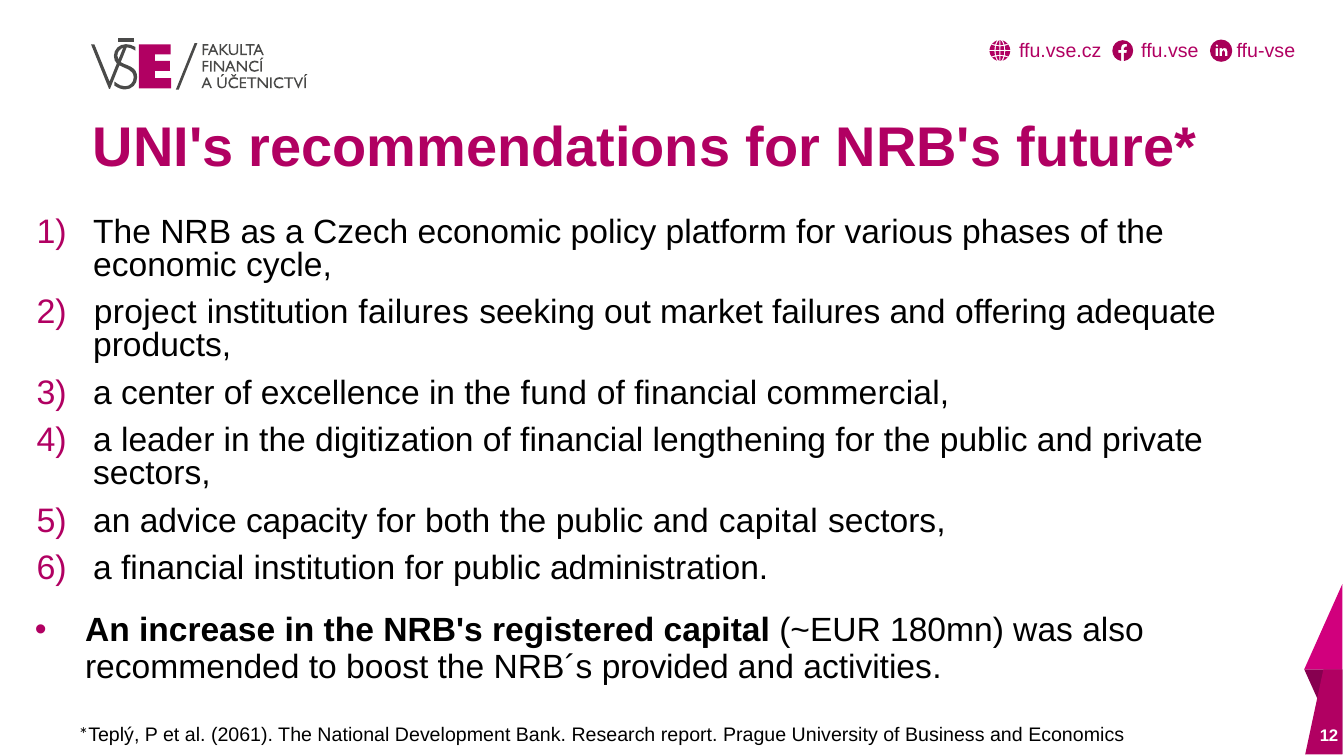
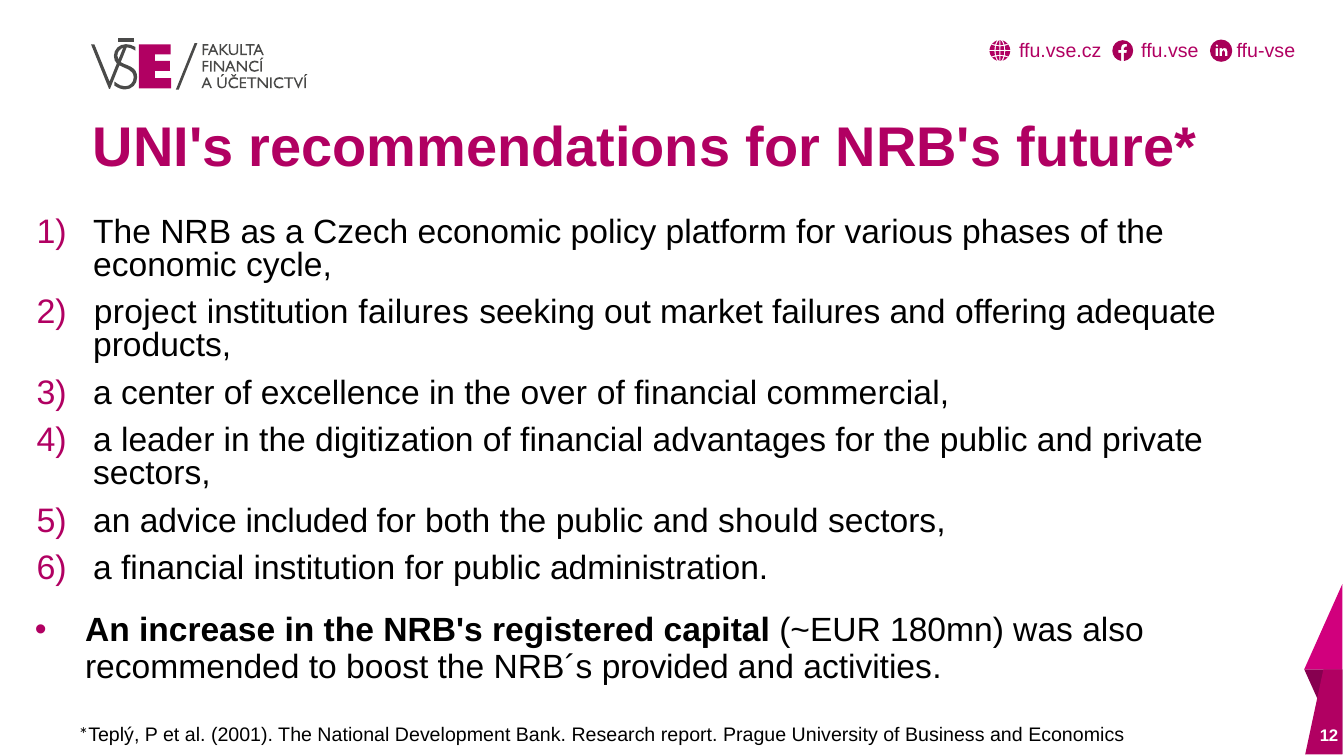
fund: fund -> over (554, 393)
lengthening: lengthening -> advantages (739, 441)
capacity: capacity -> included (307, 521)
and capital: capital -> should (768, 521)
2061: 2061 -> 2001 (242, 735)
